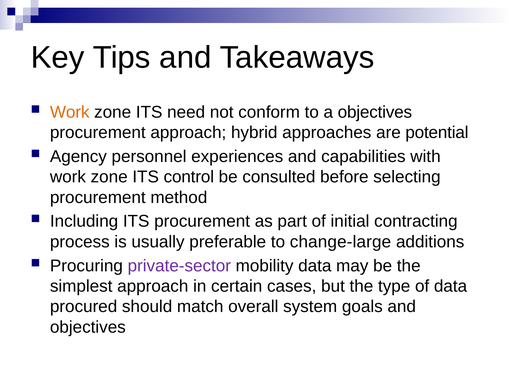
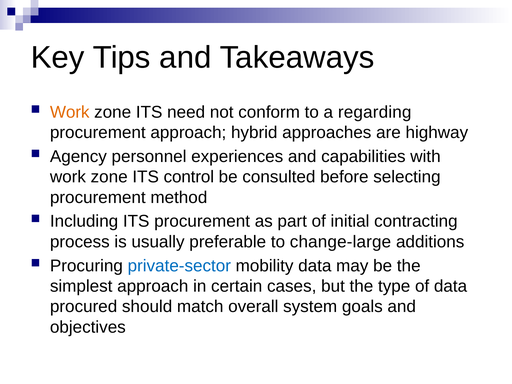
a objectives: objectives -> regarding (375, 112)
potential: potential -> highway (437, 133)
private-sector colour: purple -> blue (179, 266)
